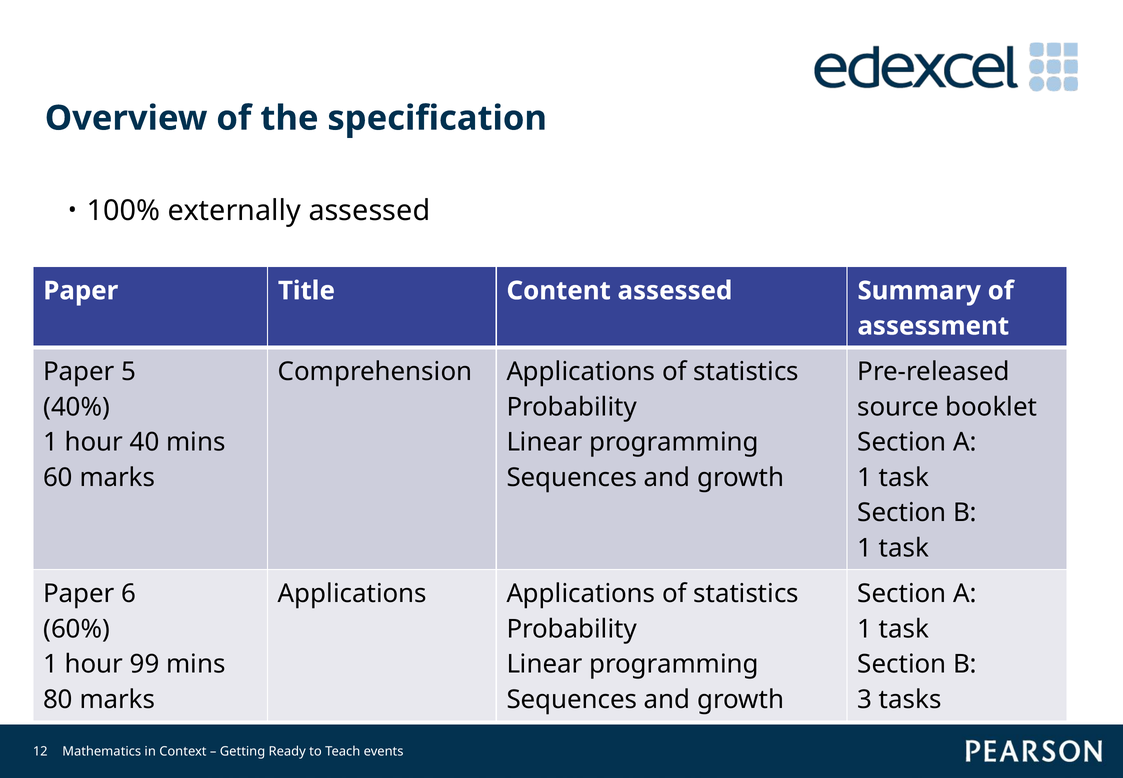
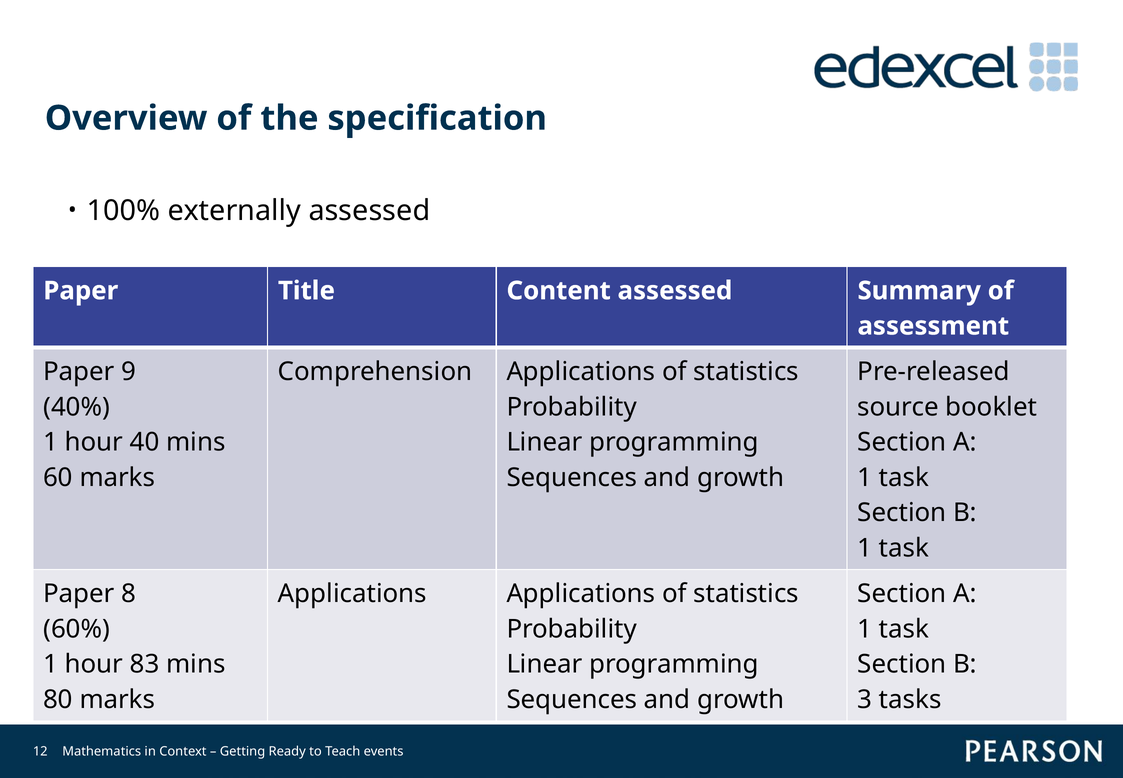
5: 5 -> 9 (129, 371)
6: 6 -> 8 (129, 593)
99: 99 -> 83 (145, 664)
